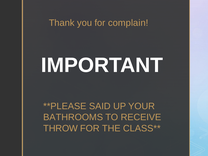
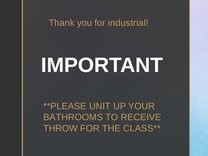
complain: complain -> industrial (128, 23)
SAID: SAID -> UNIT (100, 106)
